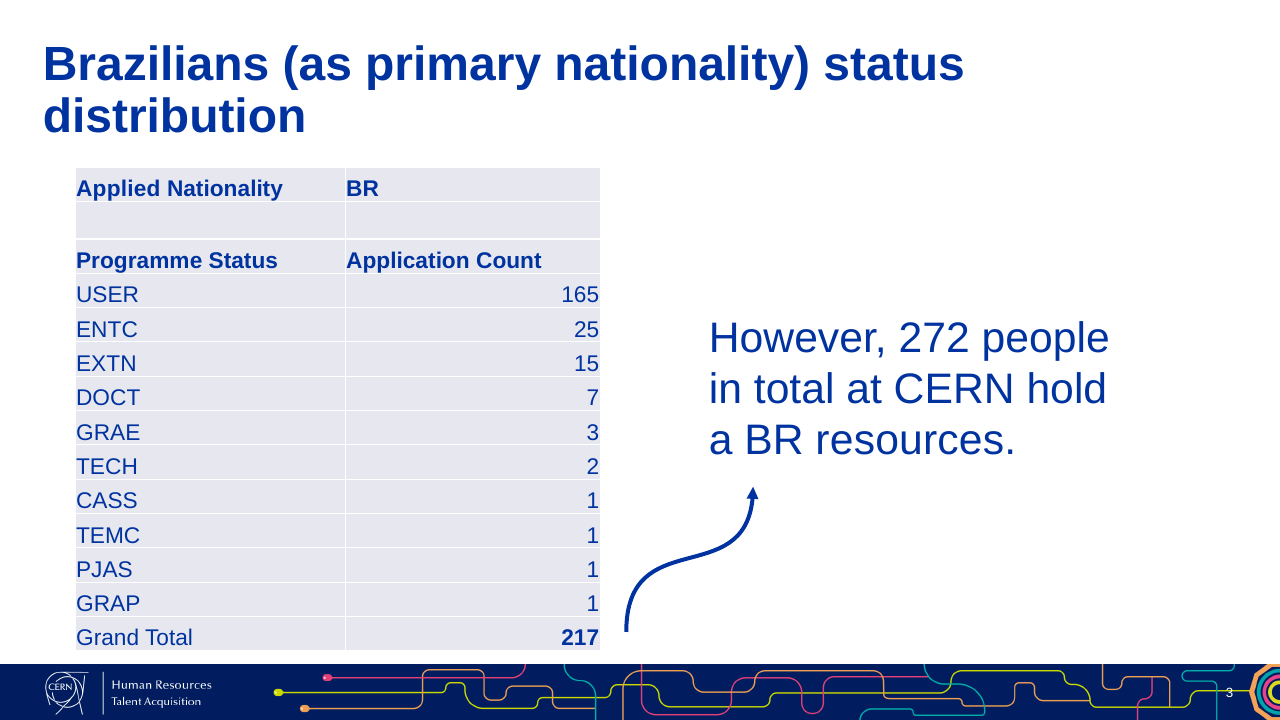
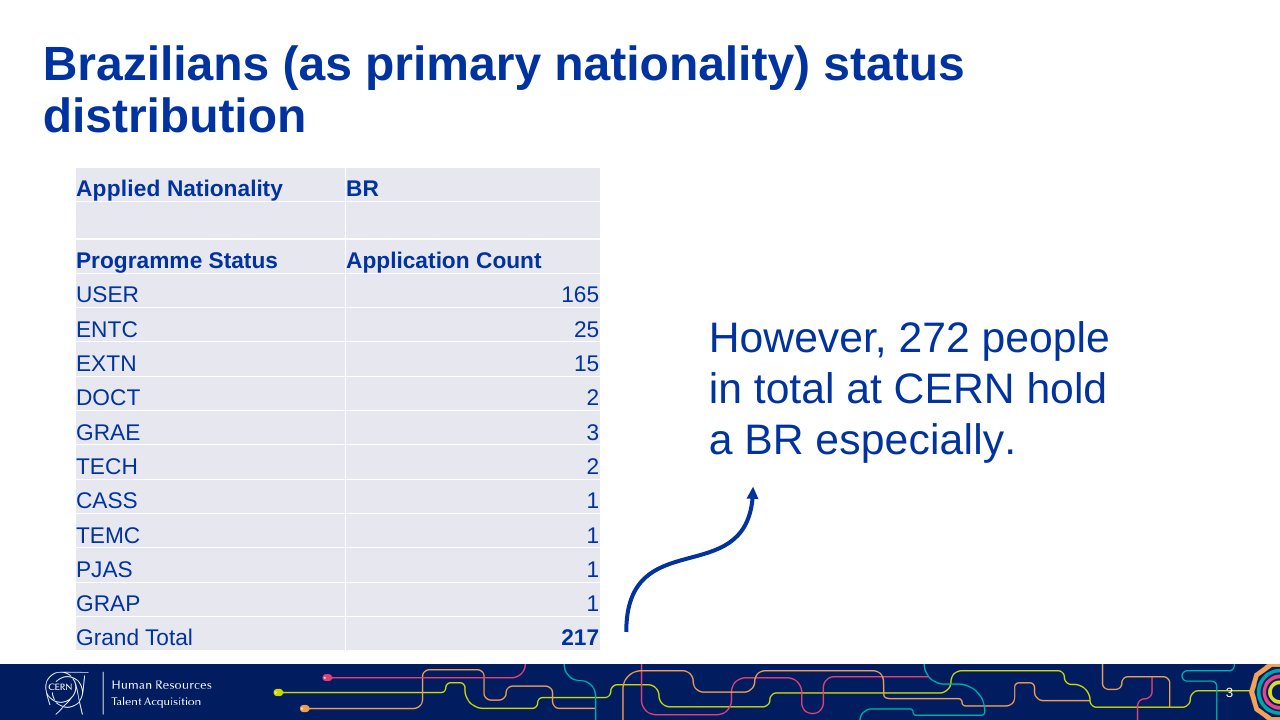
DOCT 7: 7 -> 2 (593, 398)
resources: resources -> especially (916, 441)
